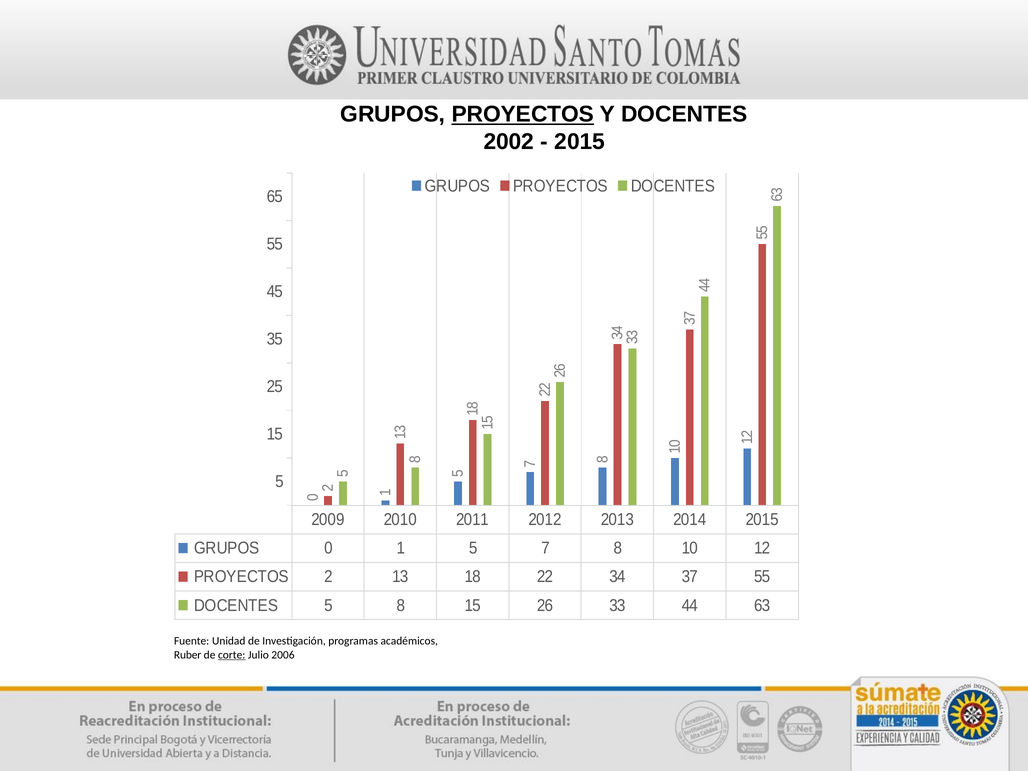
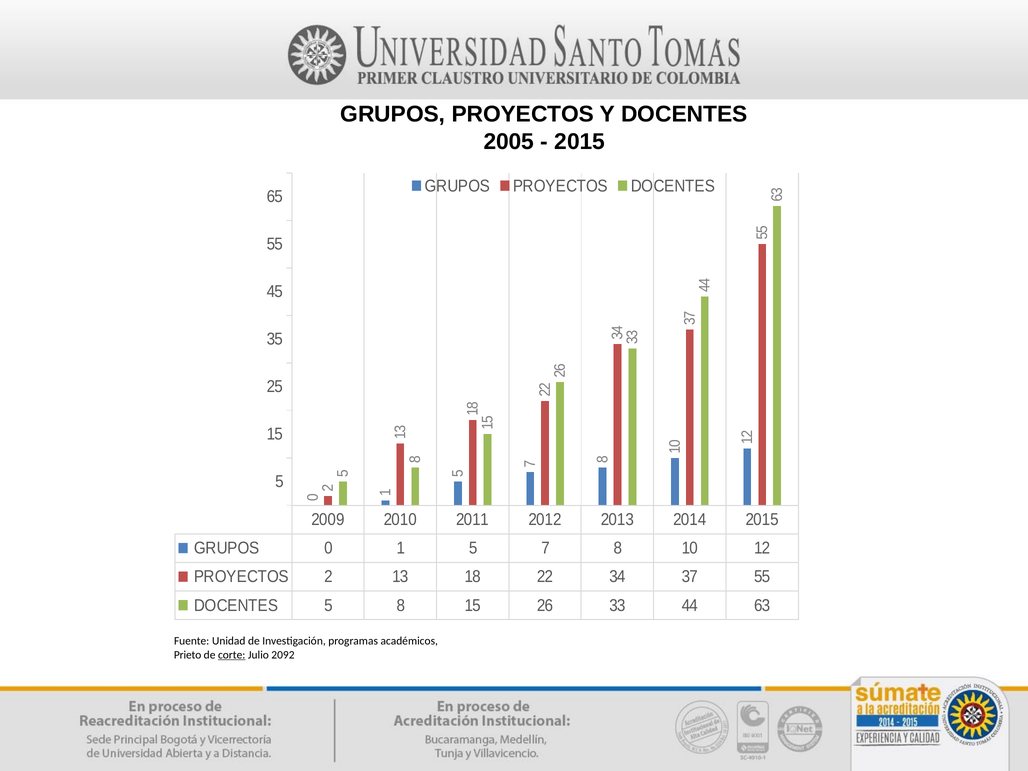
PROYECTOS underline: present -> none (523, 114)
2002: 2002 -> 2005 (509, 142)
Ruber: Ruber -> Prieto (188, 655)
2006: 2006 -> 2092 (283, 655)
